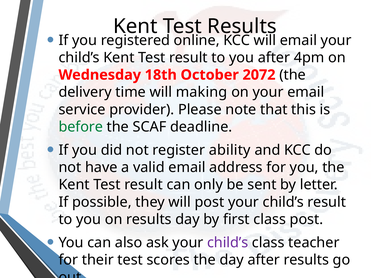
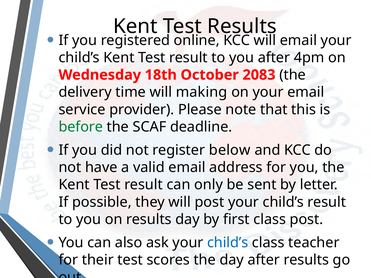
2072: 2072 -> 2083 (259, 75)
ability: ability -> below (230, 150)
child’s colour: purple -> blue (228, 243)
